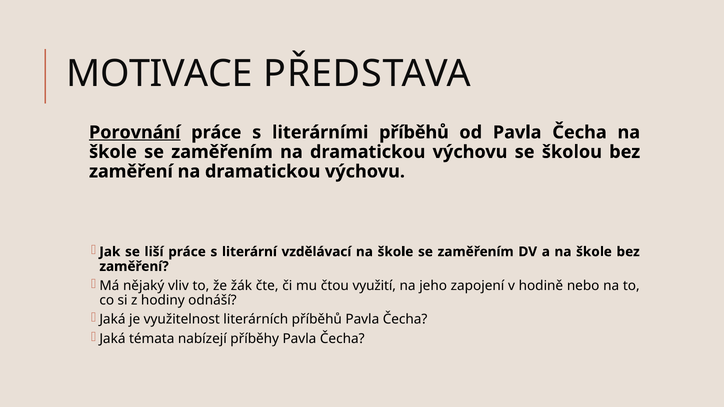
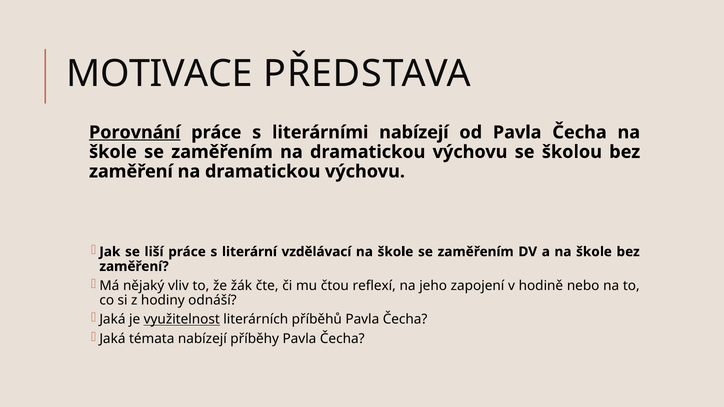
literárními příběhů: příběhů -> nabízejí (414, 132)
využití: využití -> reflexí (374, 286)
využitelnost underline: none -> present (182, 320)
